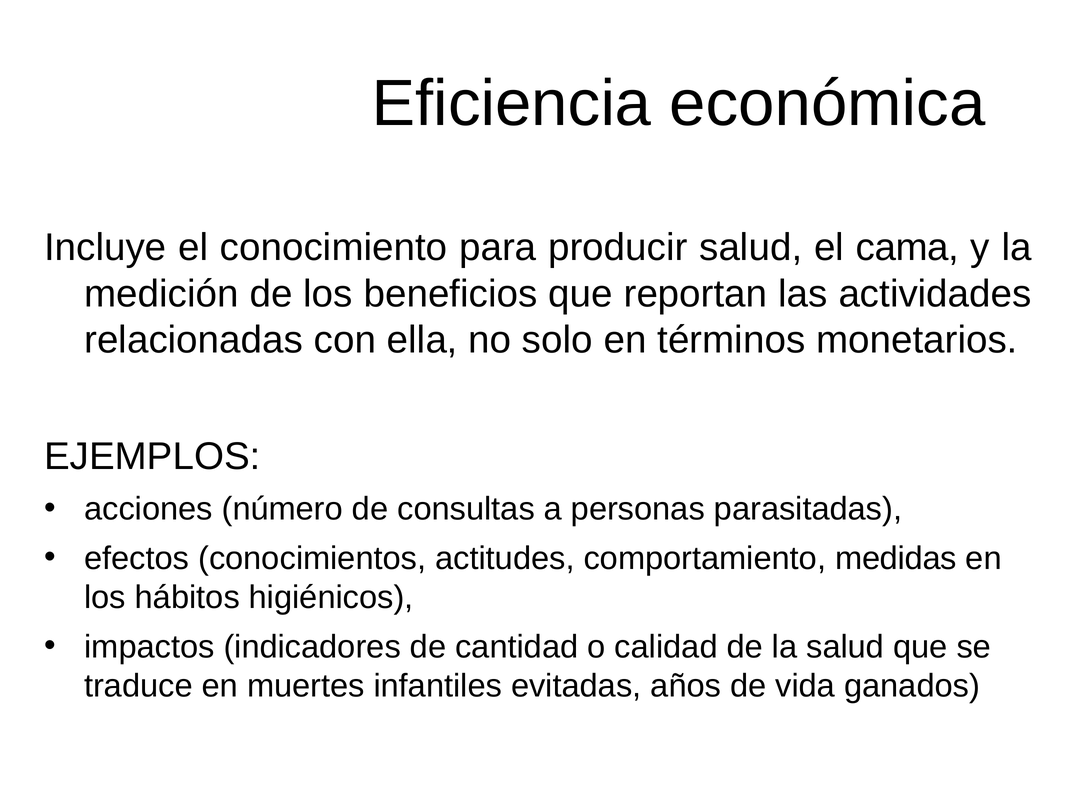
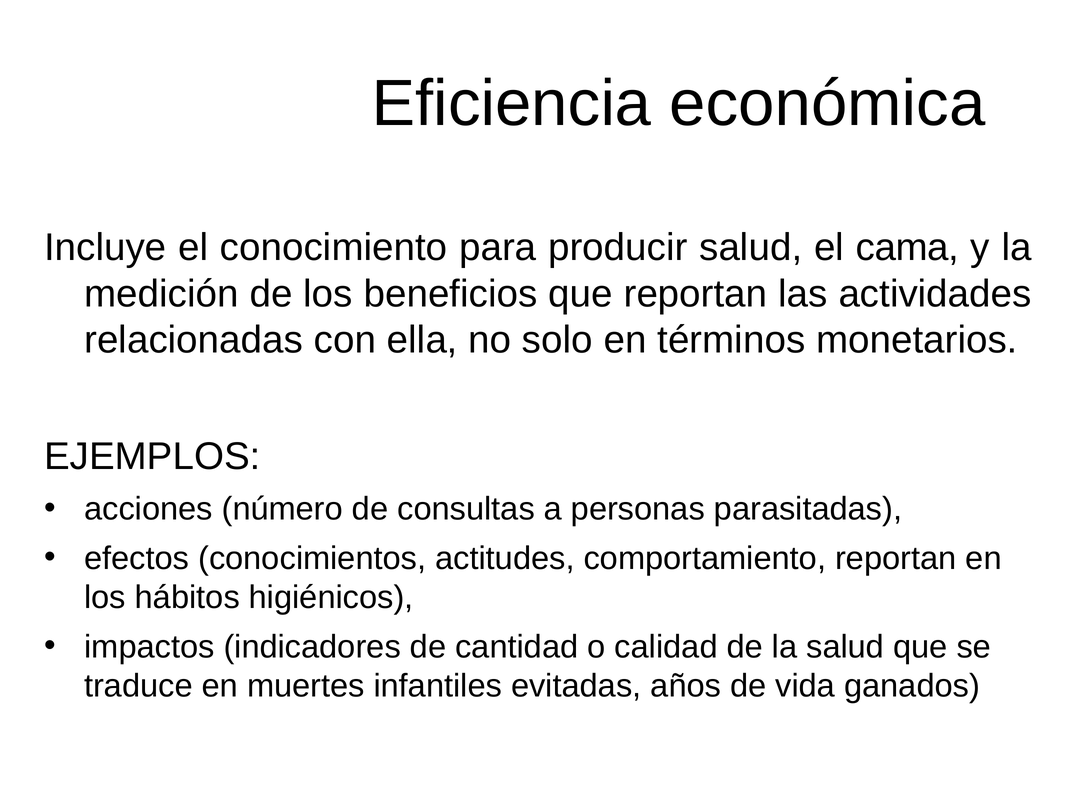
comportamiento medidas: medidas -> reportan (896, 558)
